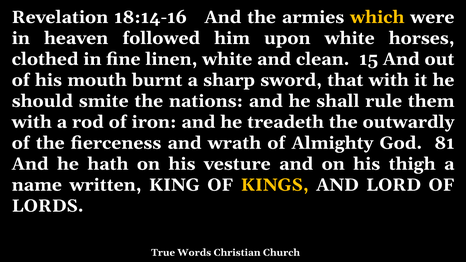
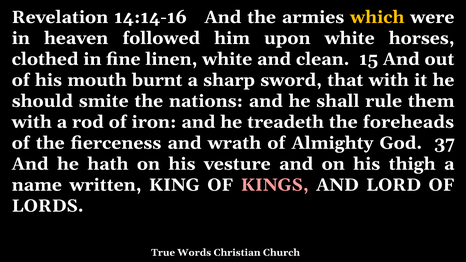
18:14-16: 18:14-16 -> 14:14-16 (150, 17)
outwardly: outwardly -> foreheads (408, 122)
81: 81 -> 37 (445, 143)
KINGS colour: yellow -> pink (275, 185)
